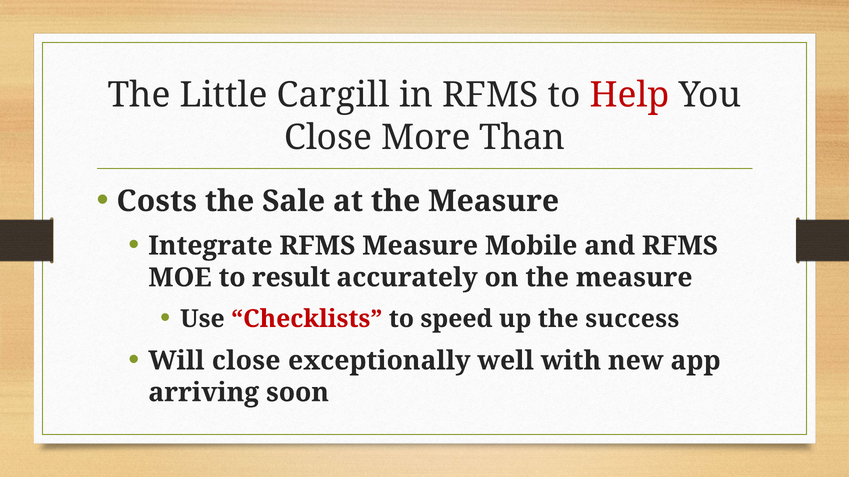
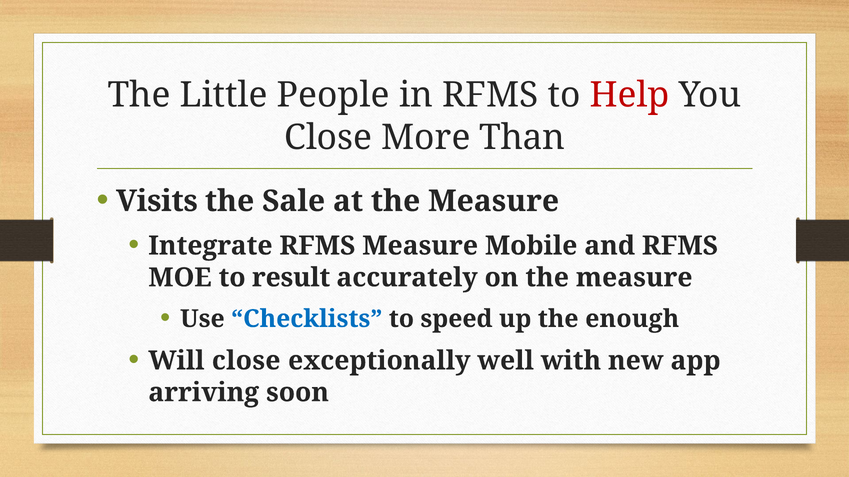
Cargill: Cargill -> People (333, 95)
Costs: Costs -> Visits (157, 201)
Checklists colour: red -> blue (307, 319)
success: success -> enough (632, 319)
